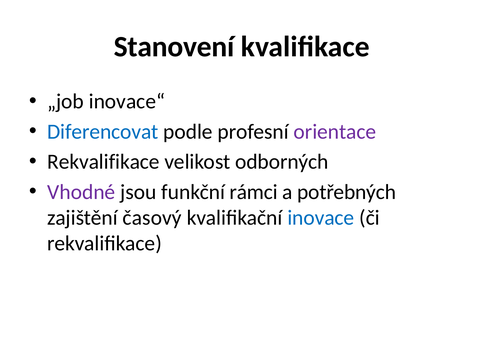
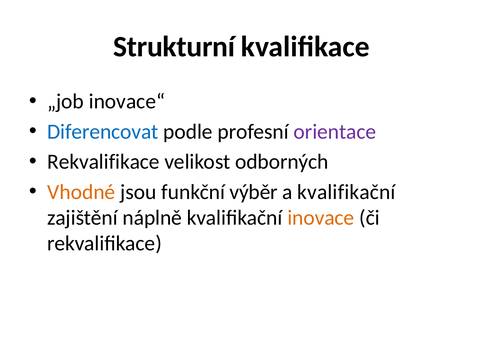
Stanovení: Stanovení -> Strukturní (174, 47)
Vhodné colour: purple -> orange (81, 192)
rámci: rámci -> výběr (254, 192)
a potřebných: potřebných -> kvalifikační (346, 192)
časový: časový -> náplně (152, 218)
inovace colour: blue -> orange (321, 218)
